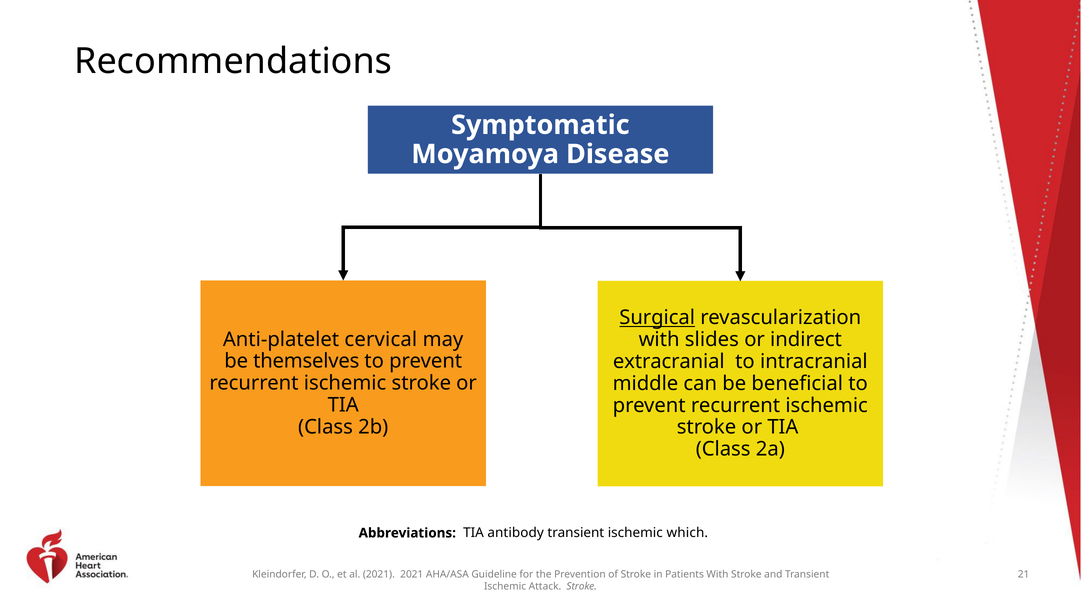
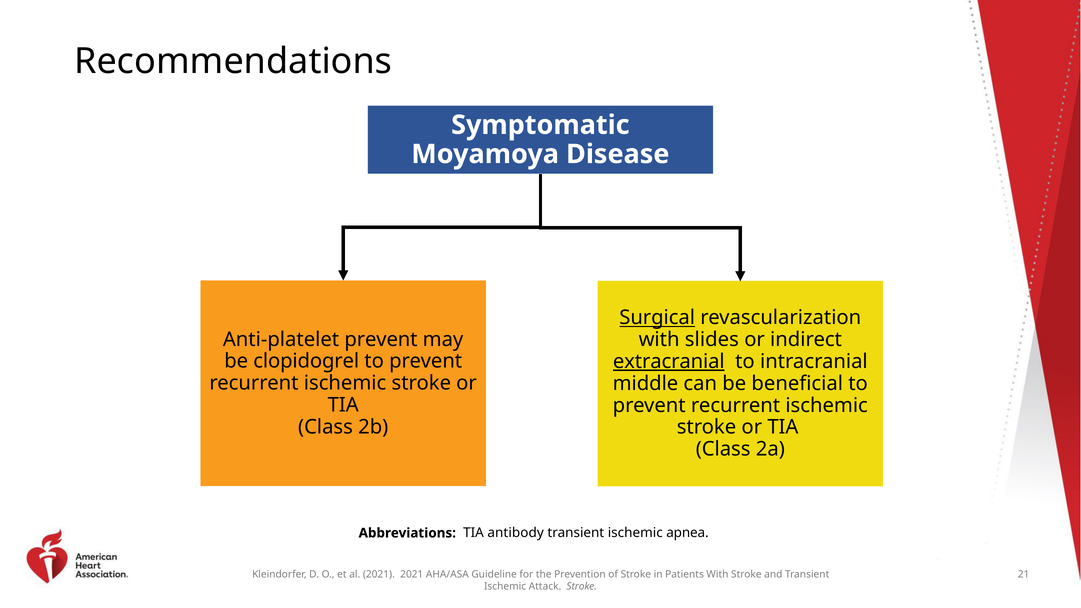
Anti-platelet cervical: cervical -> prevent (381, 339)
themselves: themselves -> clopidogrel (306, 361)
extracranial underline: none -> present (669, 362)
which: which -> apnea (687, 533)
